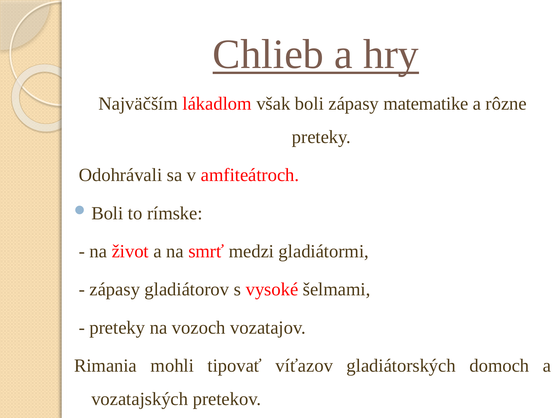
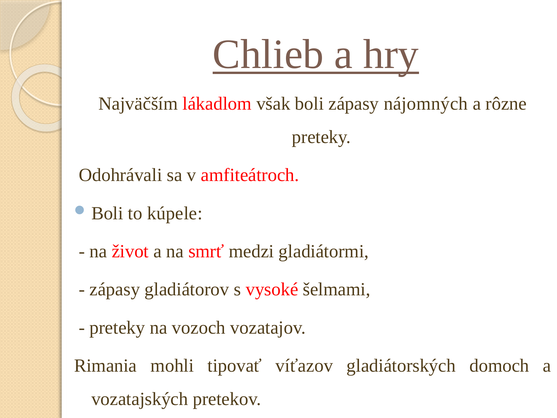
matematike: matematike -> nájomných (426, 104)
rímske: rímske -> kúpele (175, 213)
